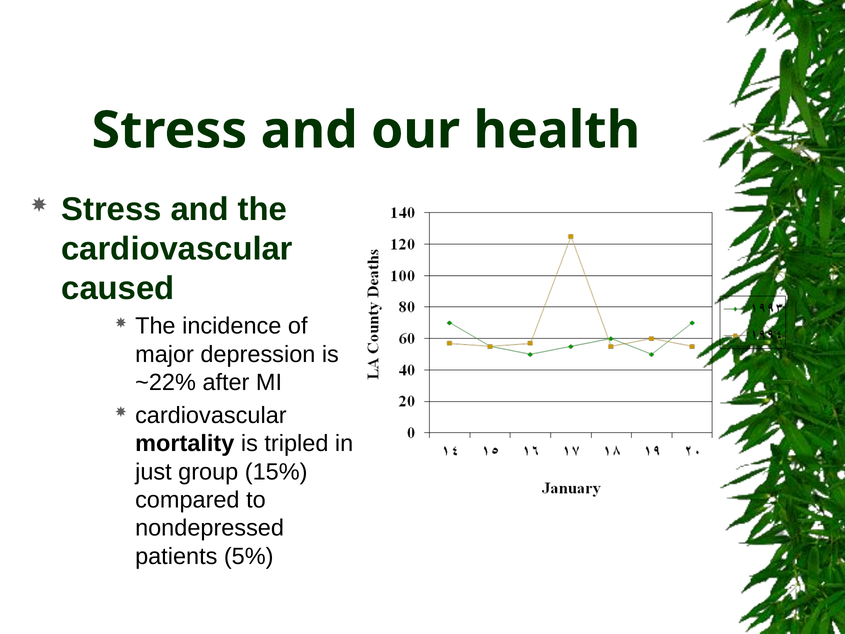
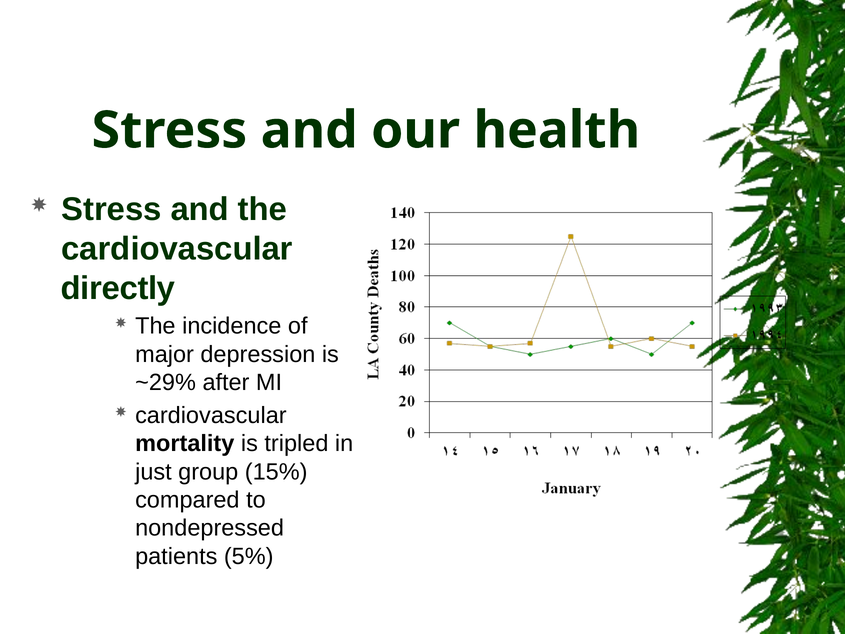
caused: caused -> directly (118, 288)
~22%: ~22% -> ~29% (166, 382)
